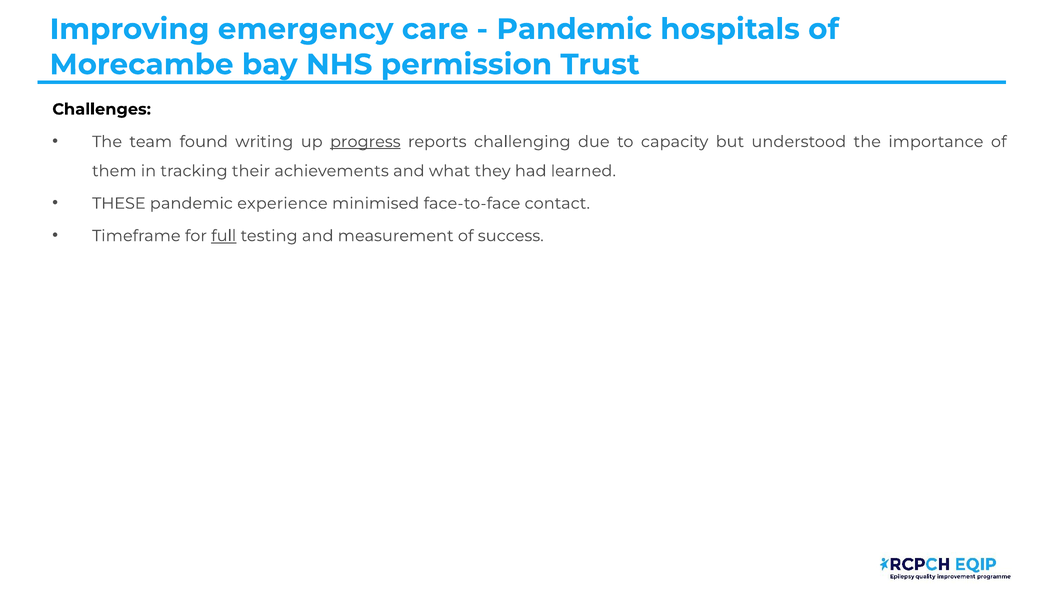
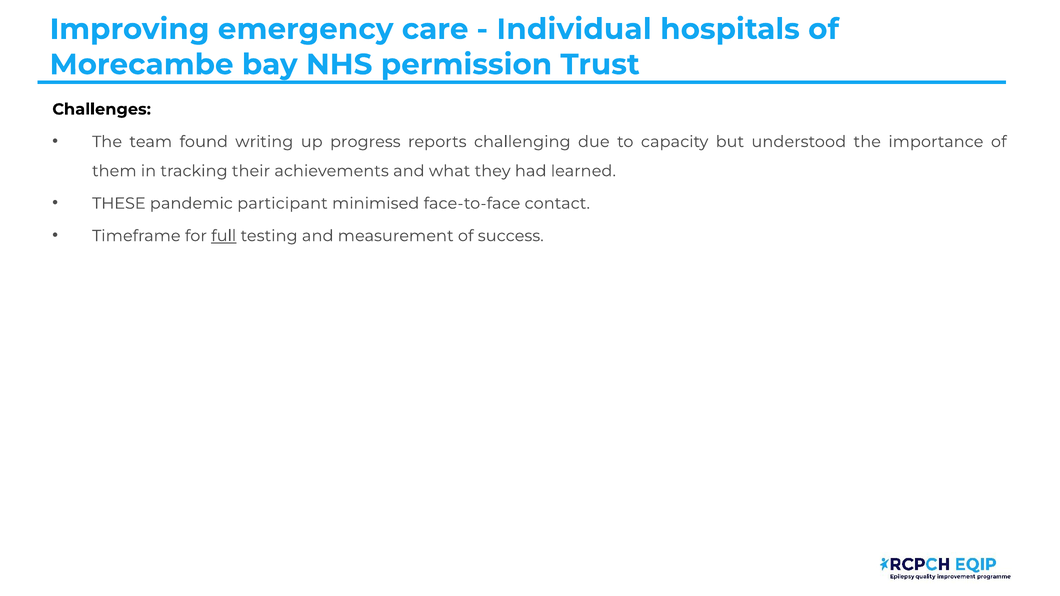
Pandemic: Pandemic -> Individual (574, 29)
progress underline: present -> none (365, 142)
experience: experience -> participant (282, 203)
